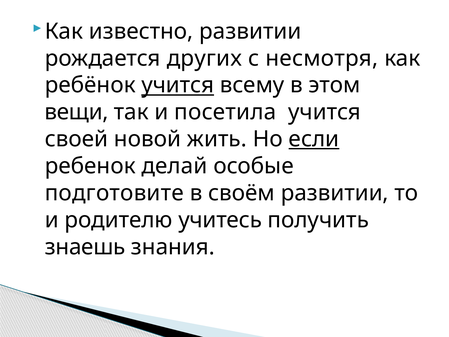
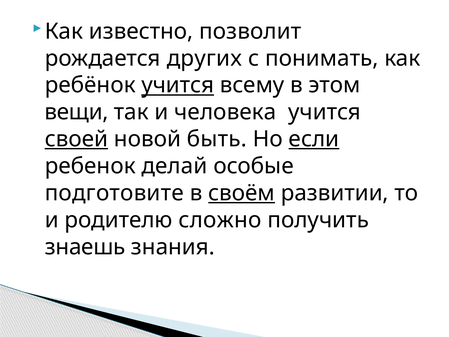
известно развитии: развитии -> позволит (250, 31)
несмотря: несмотря -> понимать (322, 58)
посетила: посетила -> человека (225, 112)
своей underline: none -> present (76, 139)
жить: жить -> быть (217, 139)
своём underline: none -> present (242, 193)
учитесь: учитесь -> сложно (220, 220)
